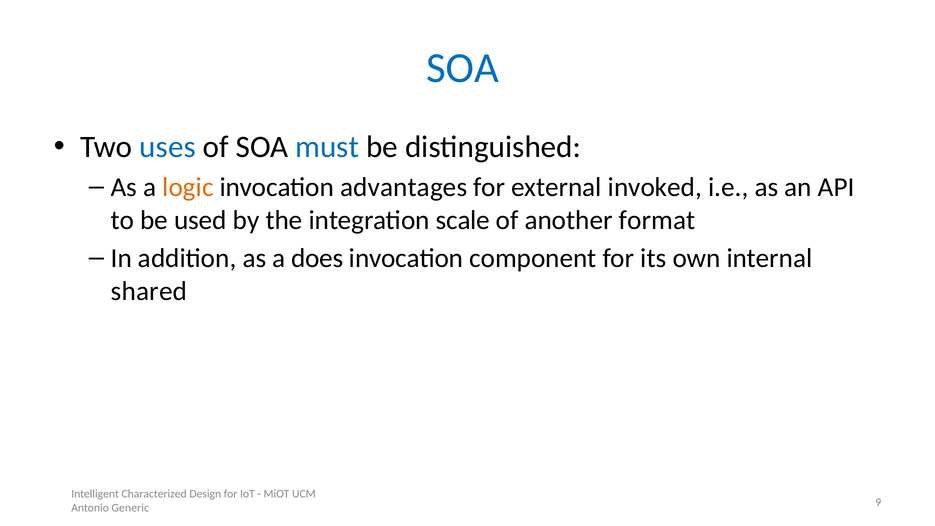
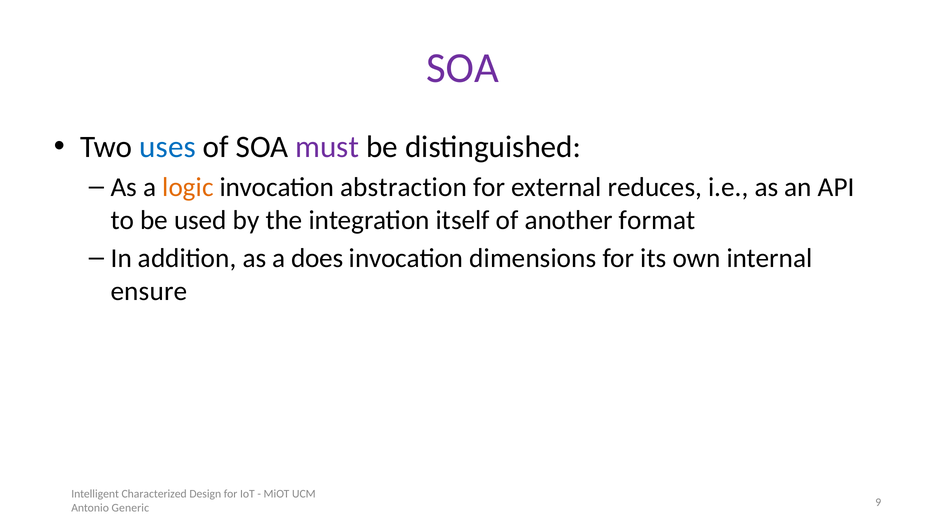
SOA colour: blue -> purple (463, 68)
must colour: blue -> purple (327, 147)
advantages: advantages -> abstraction (404, 187)
invoked: invoked -> reduces (655, 187)
scale: scale -> itself (463, 220)
component: component -> dimensions (533, 258)
shared: shared -> ensure (149, 291)
